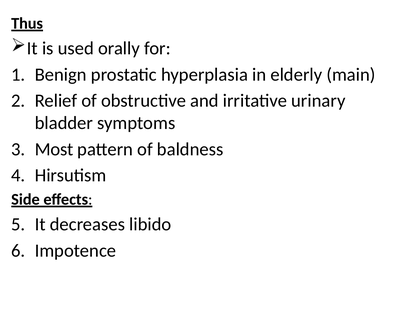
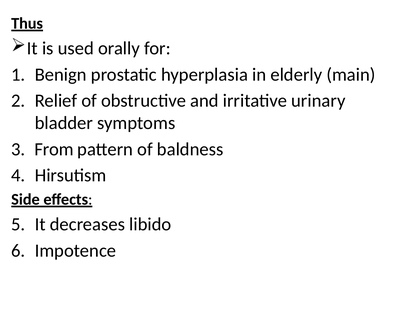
Most: Most -> From (54, 149)
